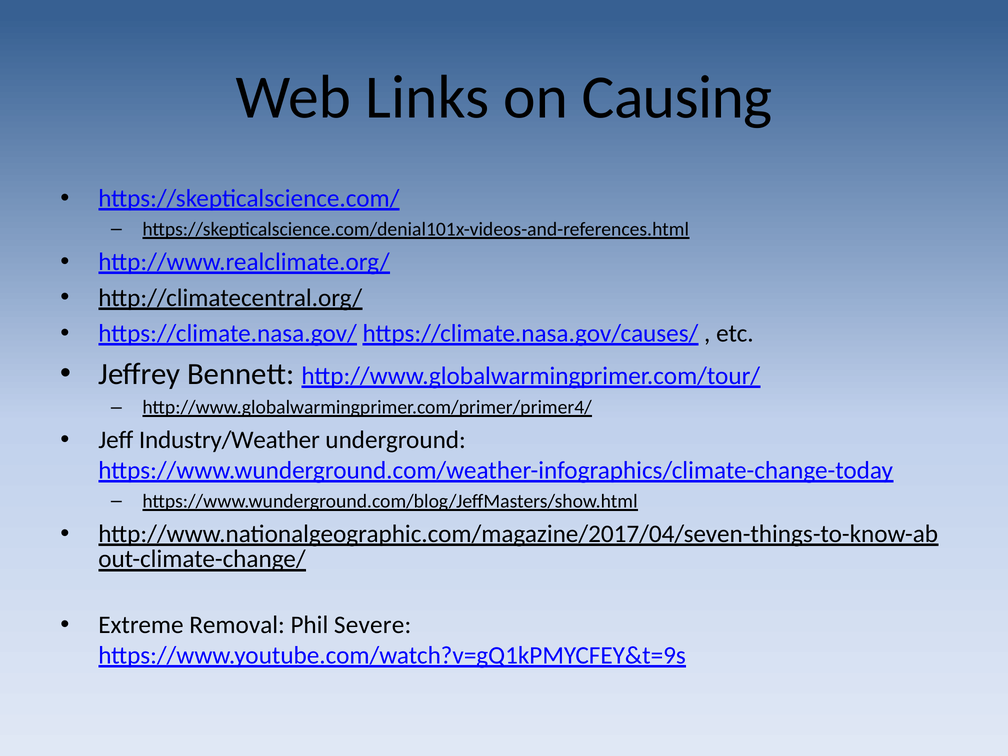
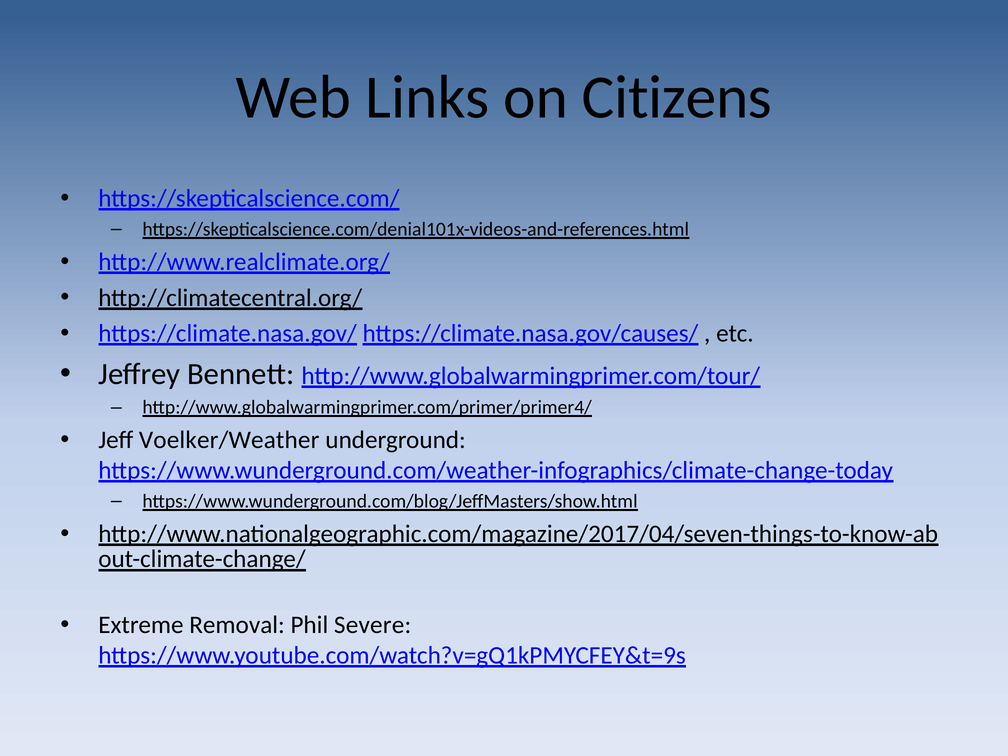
Causing: Causing -> Citizens (677, 98)
Industry/Weather: Industry/Weather -> Voelker/Weather (229, 440)
